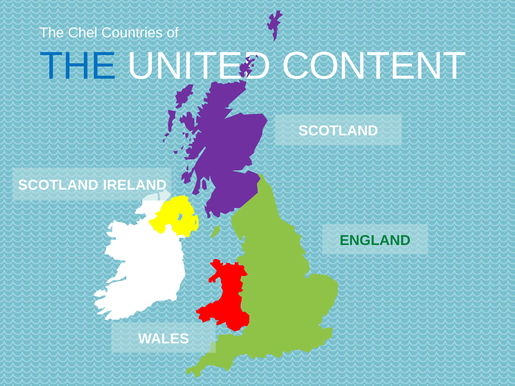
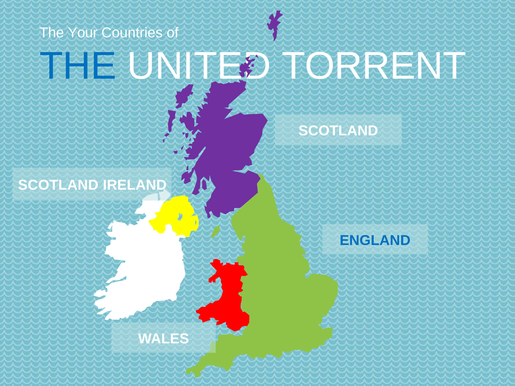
Chel: Chel -> Your (83, 33)
CONTENT: CONTENT -> TORRENT (374, 66)
ENGLAND colour: green -> blue (375, 240)
